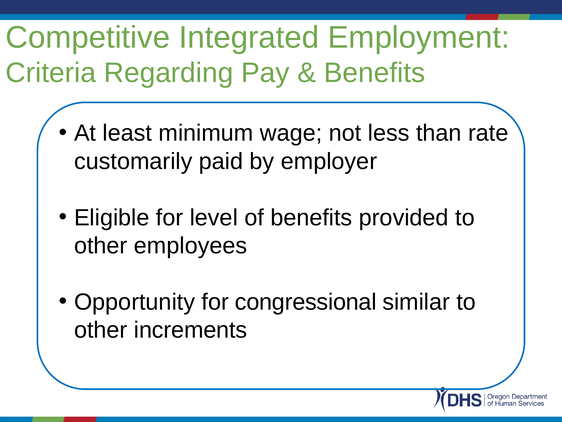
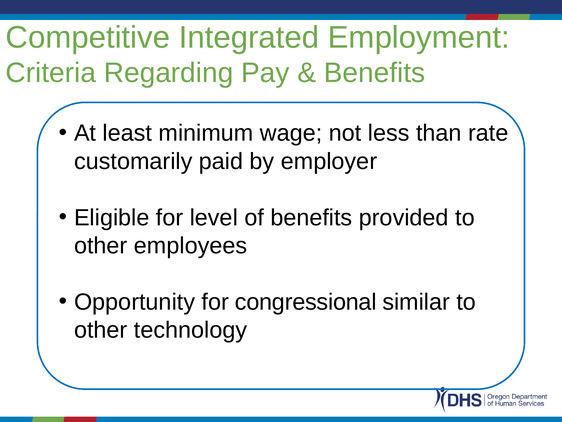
increments: increments -> technology (191, 330)
